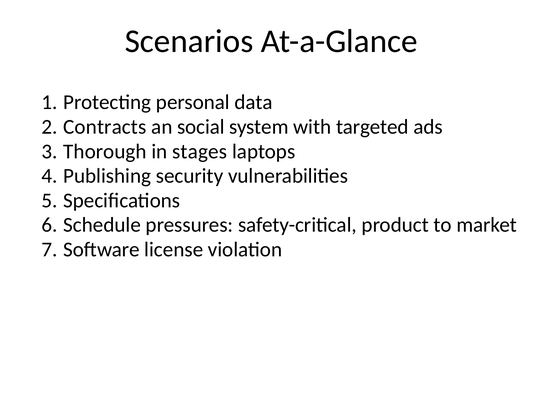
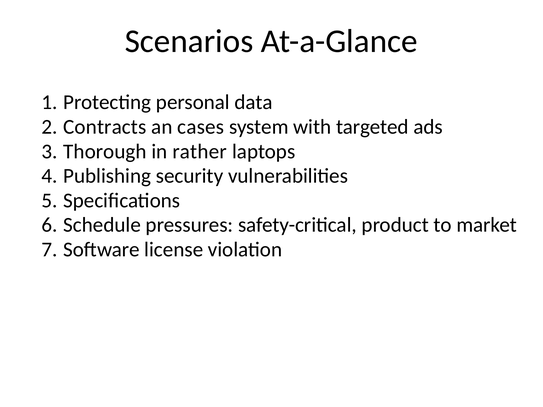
social: social -> cases (201, 127)
stages: stages -> rather (200, 151)
